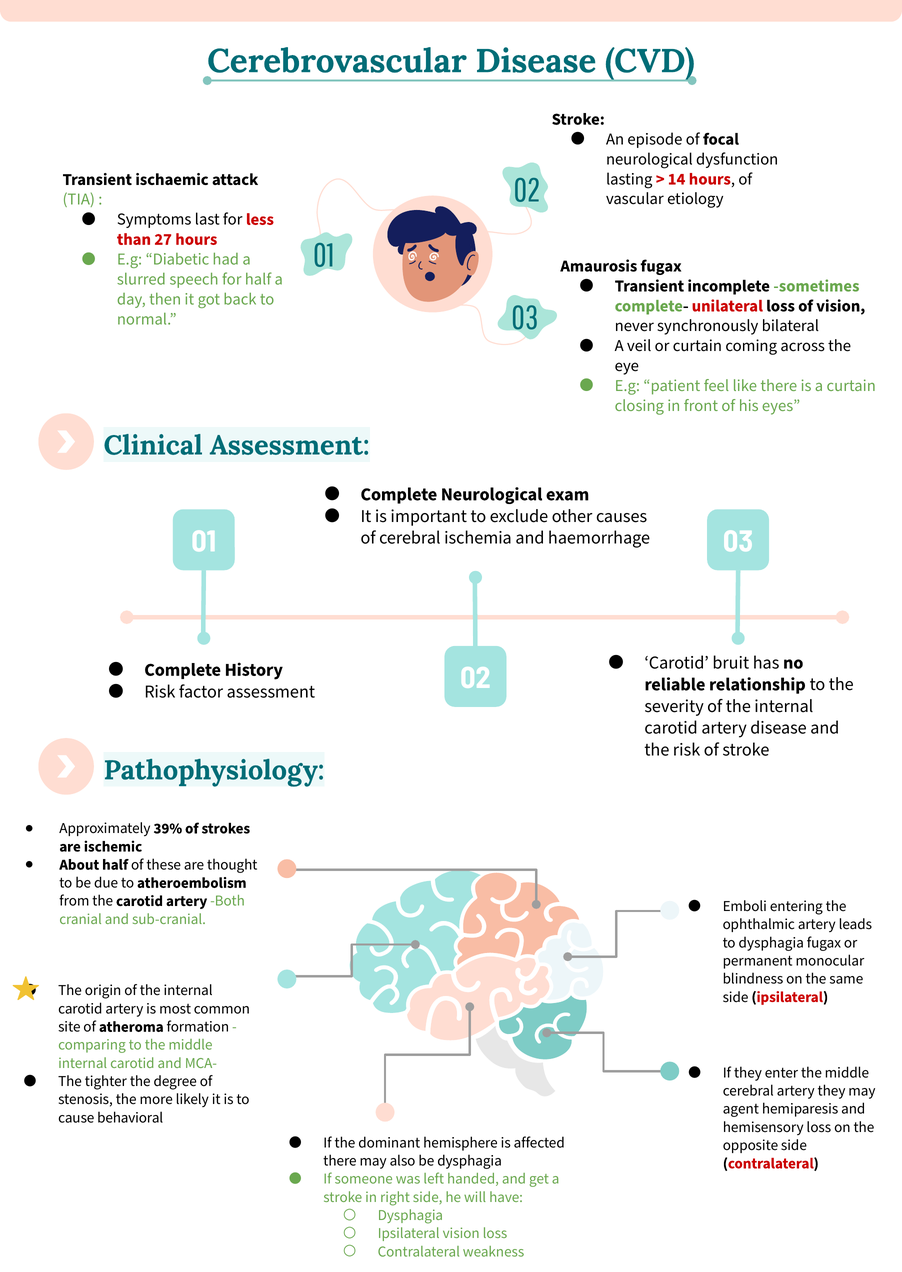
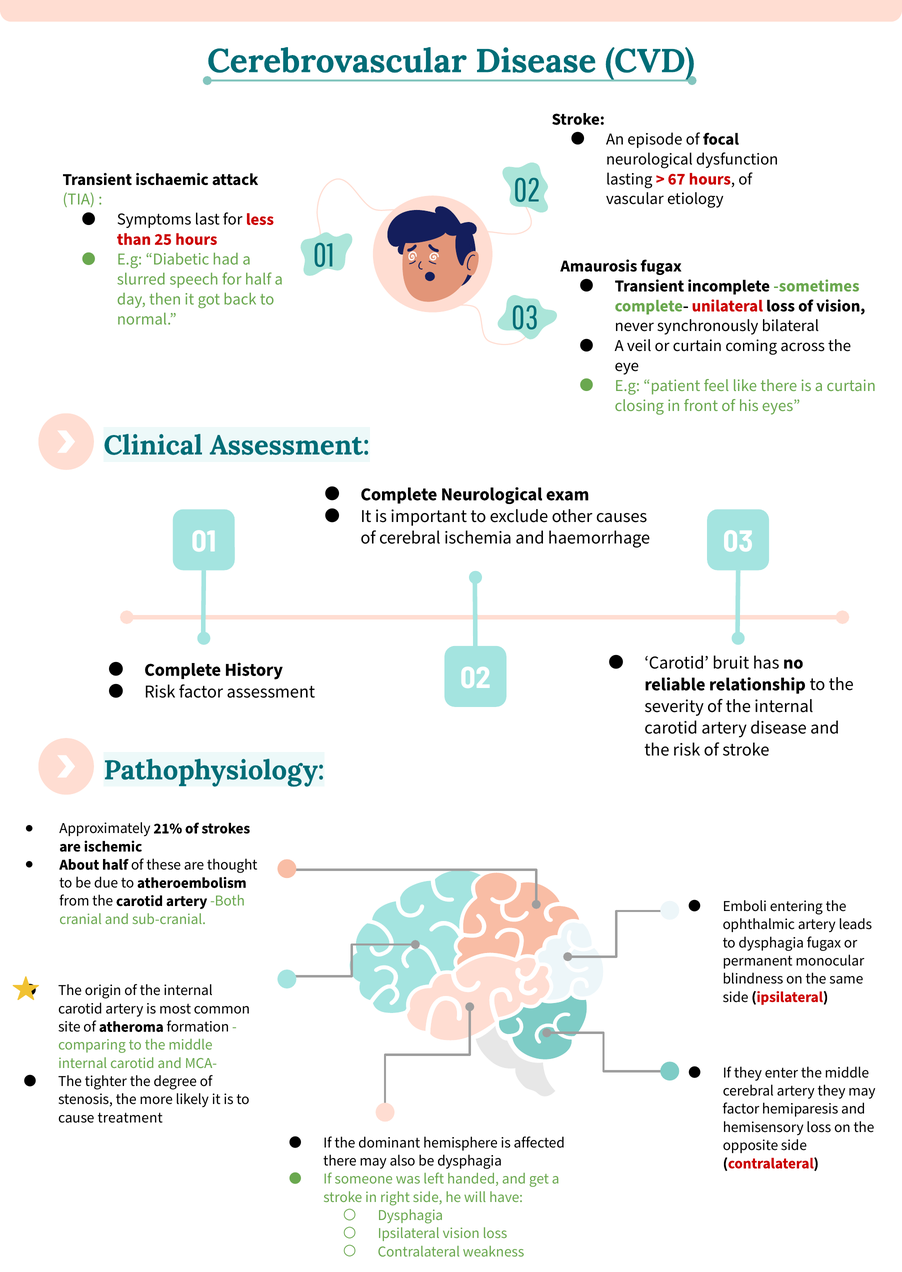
14: 14 -> 67 (677, 179)
27: 27 -> 25 (163, 239)
39%: 39% -> 21% (168, 828)
agent: agent -> factor (741, 1109)
behavioral: behavioral -> treatment (130, 1117)
